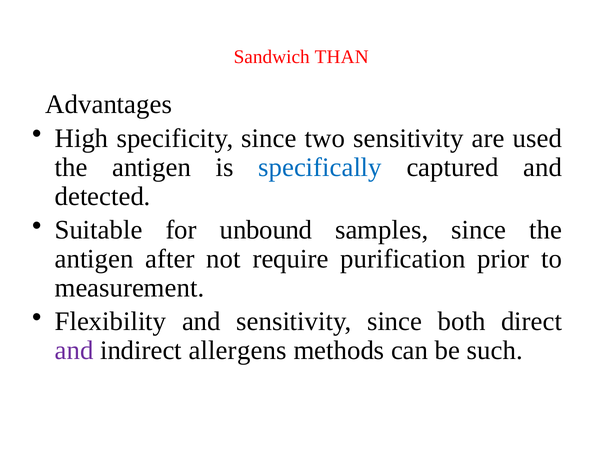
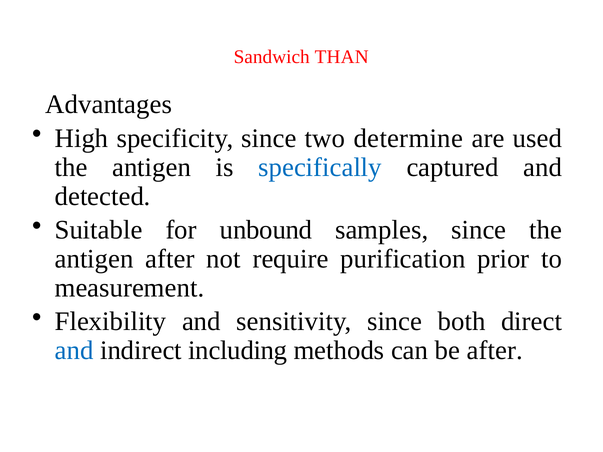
two sensitivity: sensitivity -> determine (408, 138)
and colour: purple -> blue (74, 351)
allergens: allergens -> including (238, 351)
be such: such -> after (495, 351)
